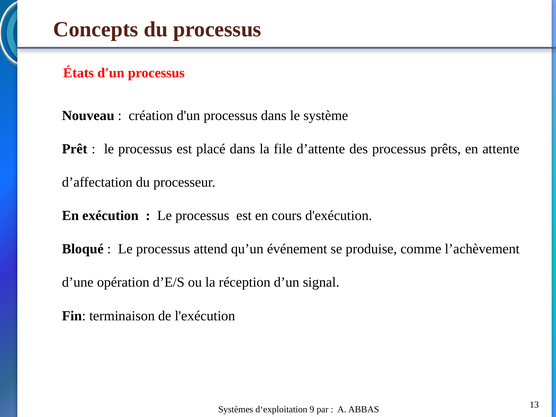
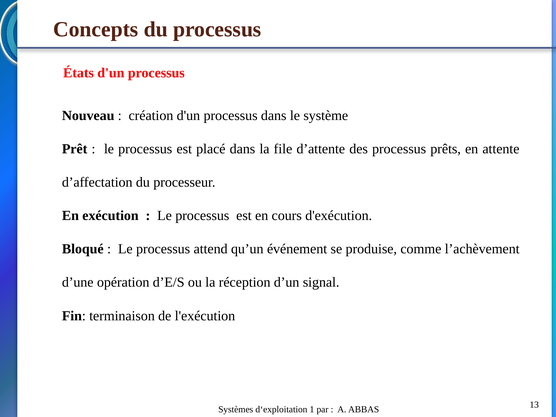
9: 9 -> 1 (312, 409)
